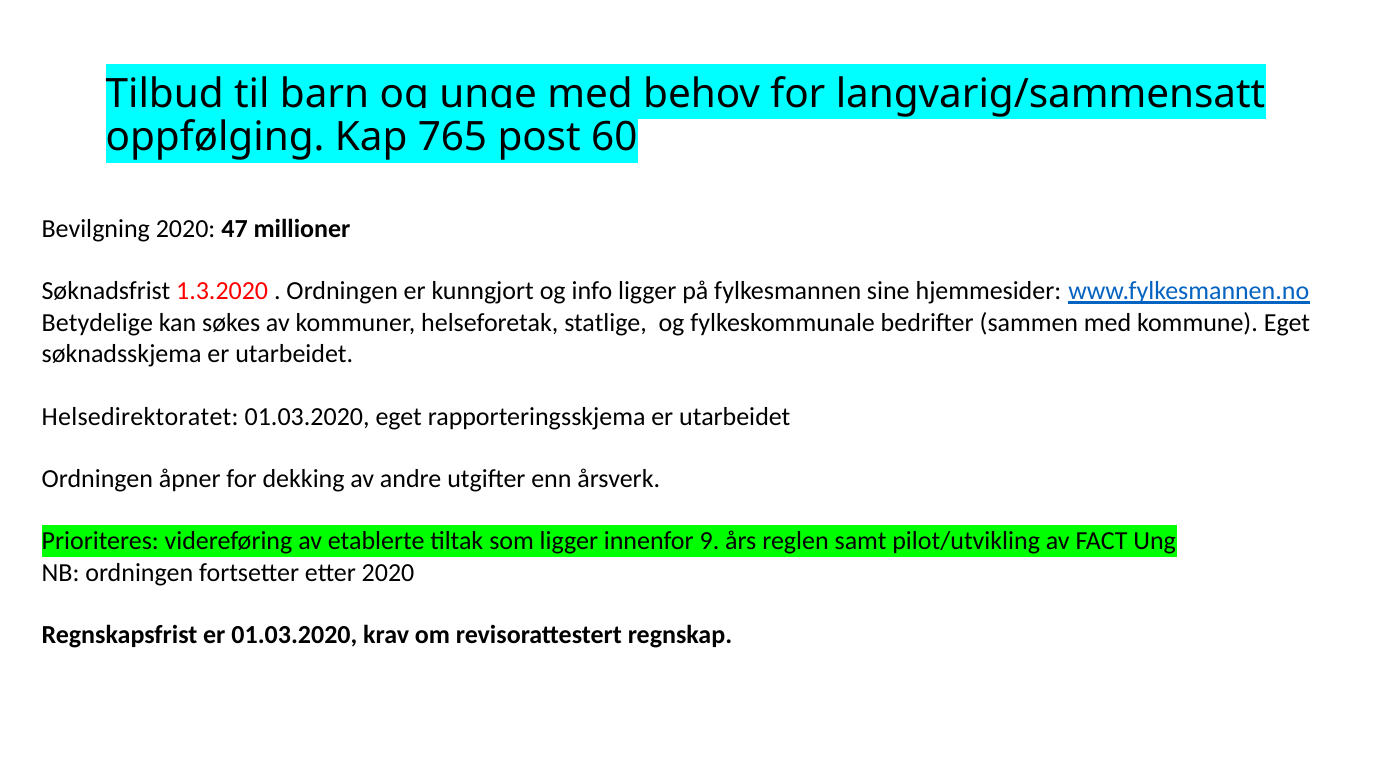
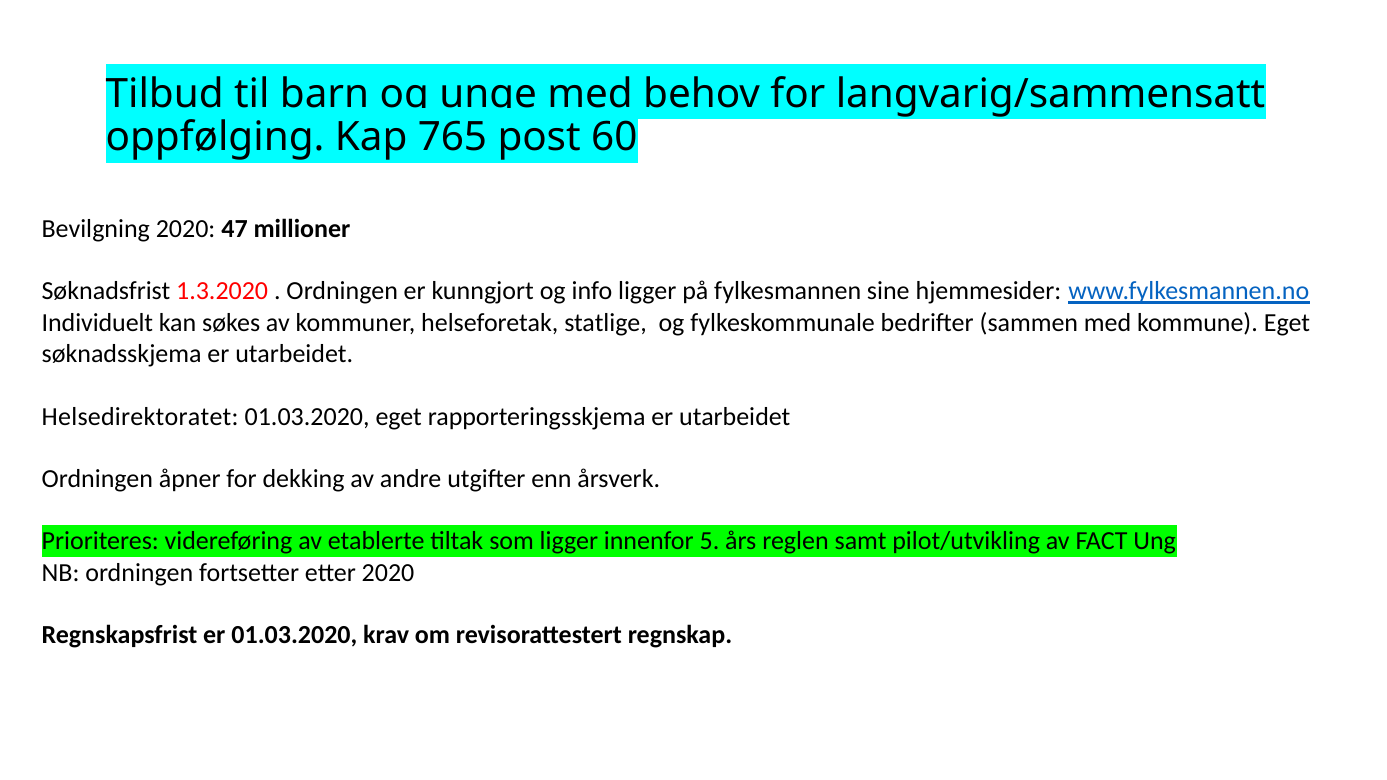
Betydelige: Betydelige -> Individuelt (97, 323)
9: 9 -> 5 (710, 542)
